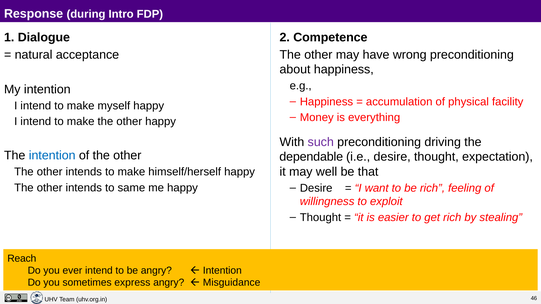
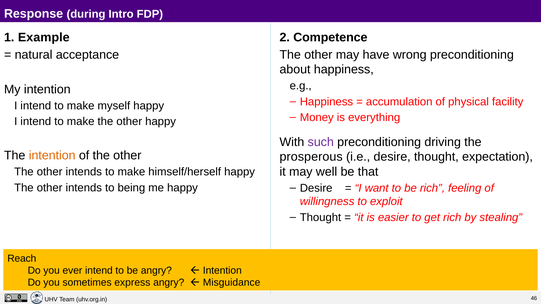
Dialogue: Dialogue -> Example (44, 37)
intention colour: blue -> orange (52, 156)
dependable: dependable -> prosperous (311, 157)
same: same -> being (131, 188)
